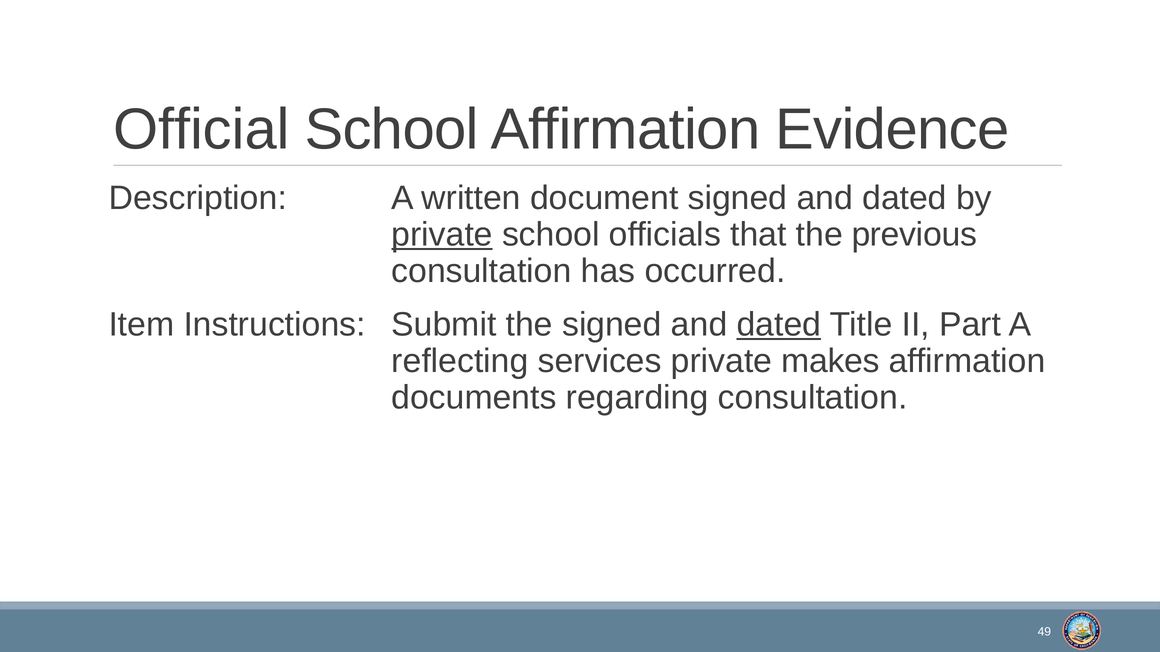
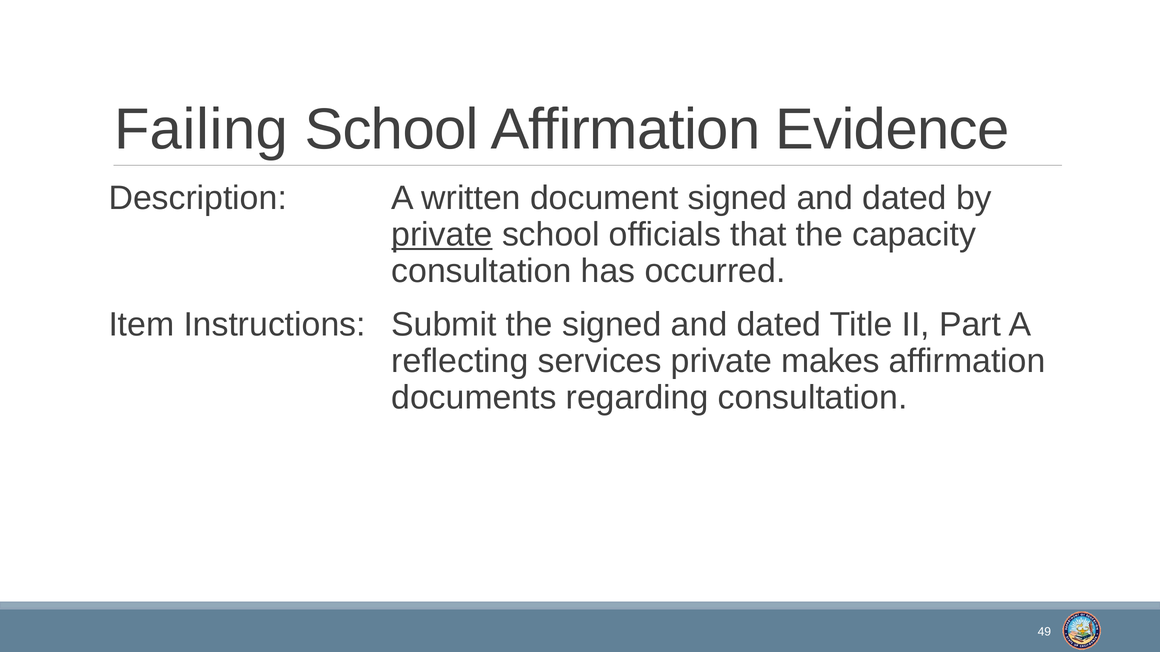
Official: Official -> Failing (201, 130)
previous: previous -> capacity (914, 235)
dated underline: present -> none (779, 325)
